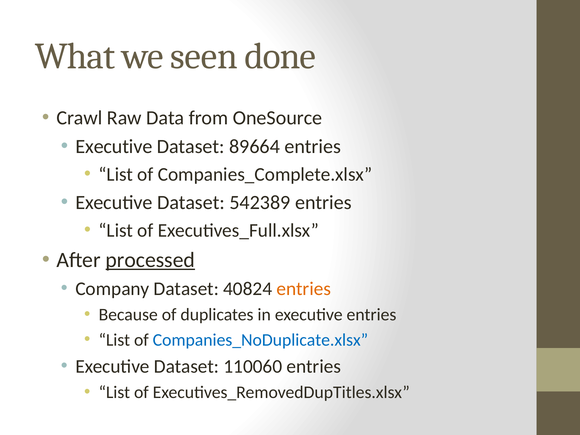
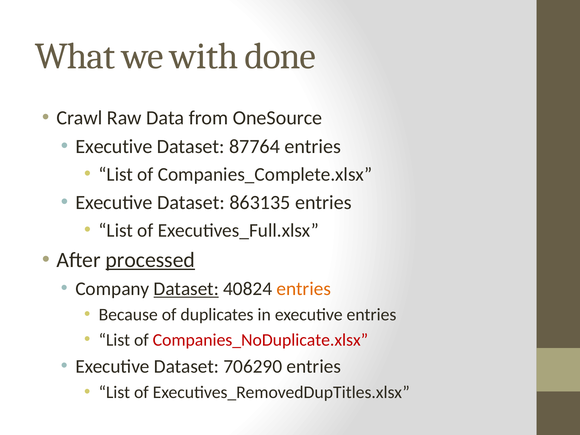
seen: seen -> with (204, 56)
89664: 89664 -> 87764 (255, 147)
542389: 542389 -> 863135 (260, 203)
Dataset underline: none -> present (186, 289)
Companies_NoDuplicate.xlsx colour: blue -> red (260, 340)
110060: 110060 -> 706290 (253, 366)
